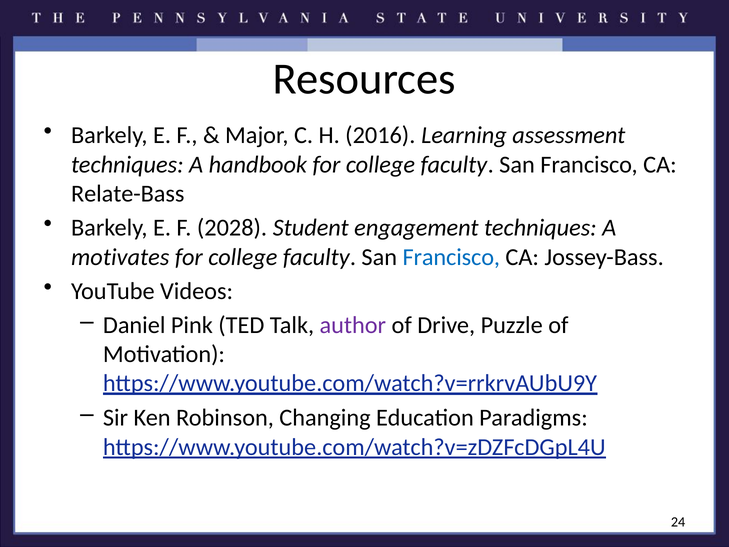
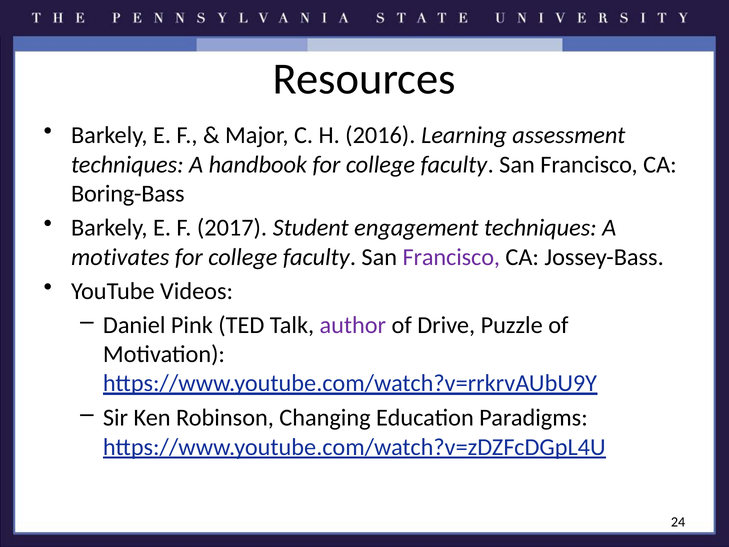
Relate-Bass: Relate-Bass -> Boring-Bass (128, 194)
2028: 2028 -> 2017 (232, 228)
Francisco colour: blue -> purple (451, 257)
